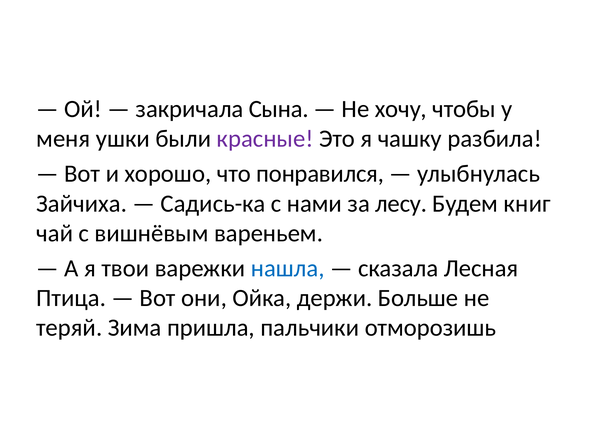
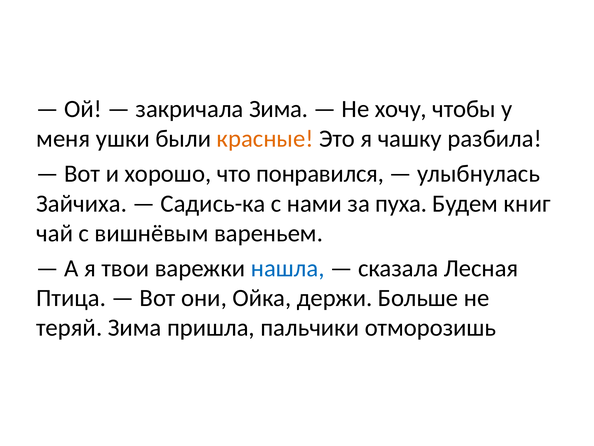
закричала Сына: Сына -> Зима (279, 109)
красные colour: purple -> orange (265, 139)
лесу: лесу -> пуха (401, 203)
